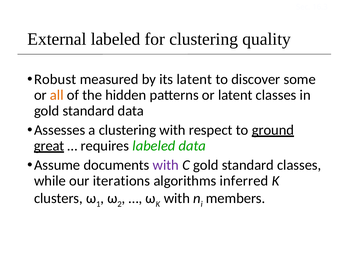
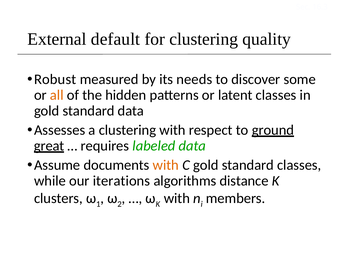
External labeled: labeled -> default (115, 39)
its latent: latent -> needs (194, 79)
with colour: purple -> orange (166, 165)
inferred: inferred -> distance (244, 181)
